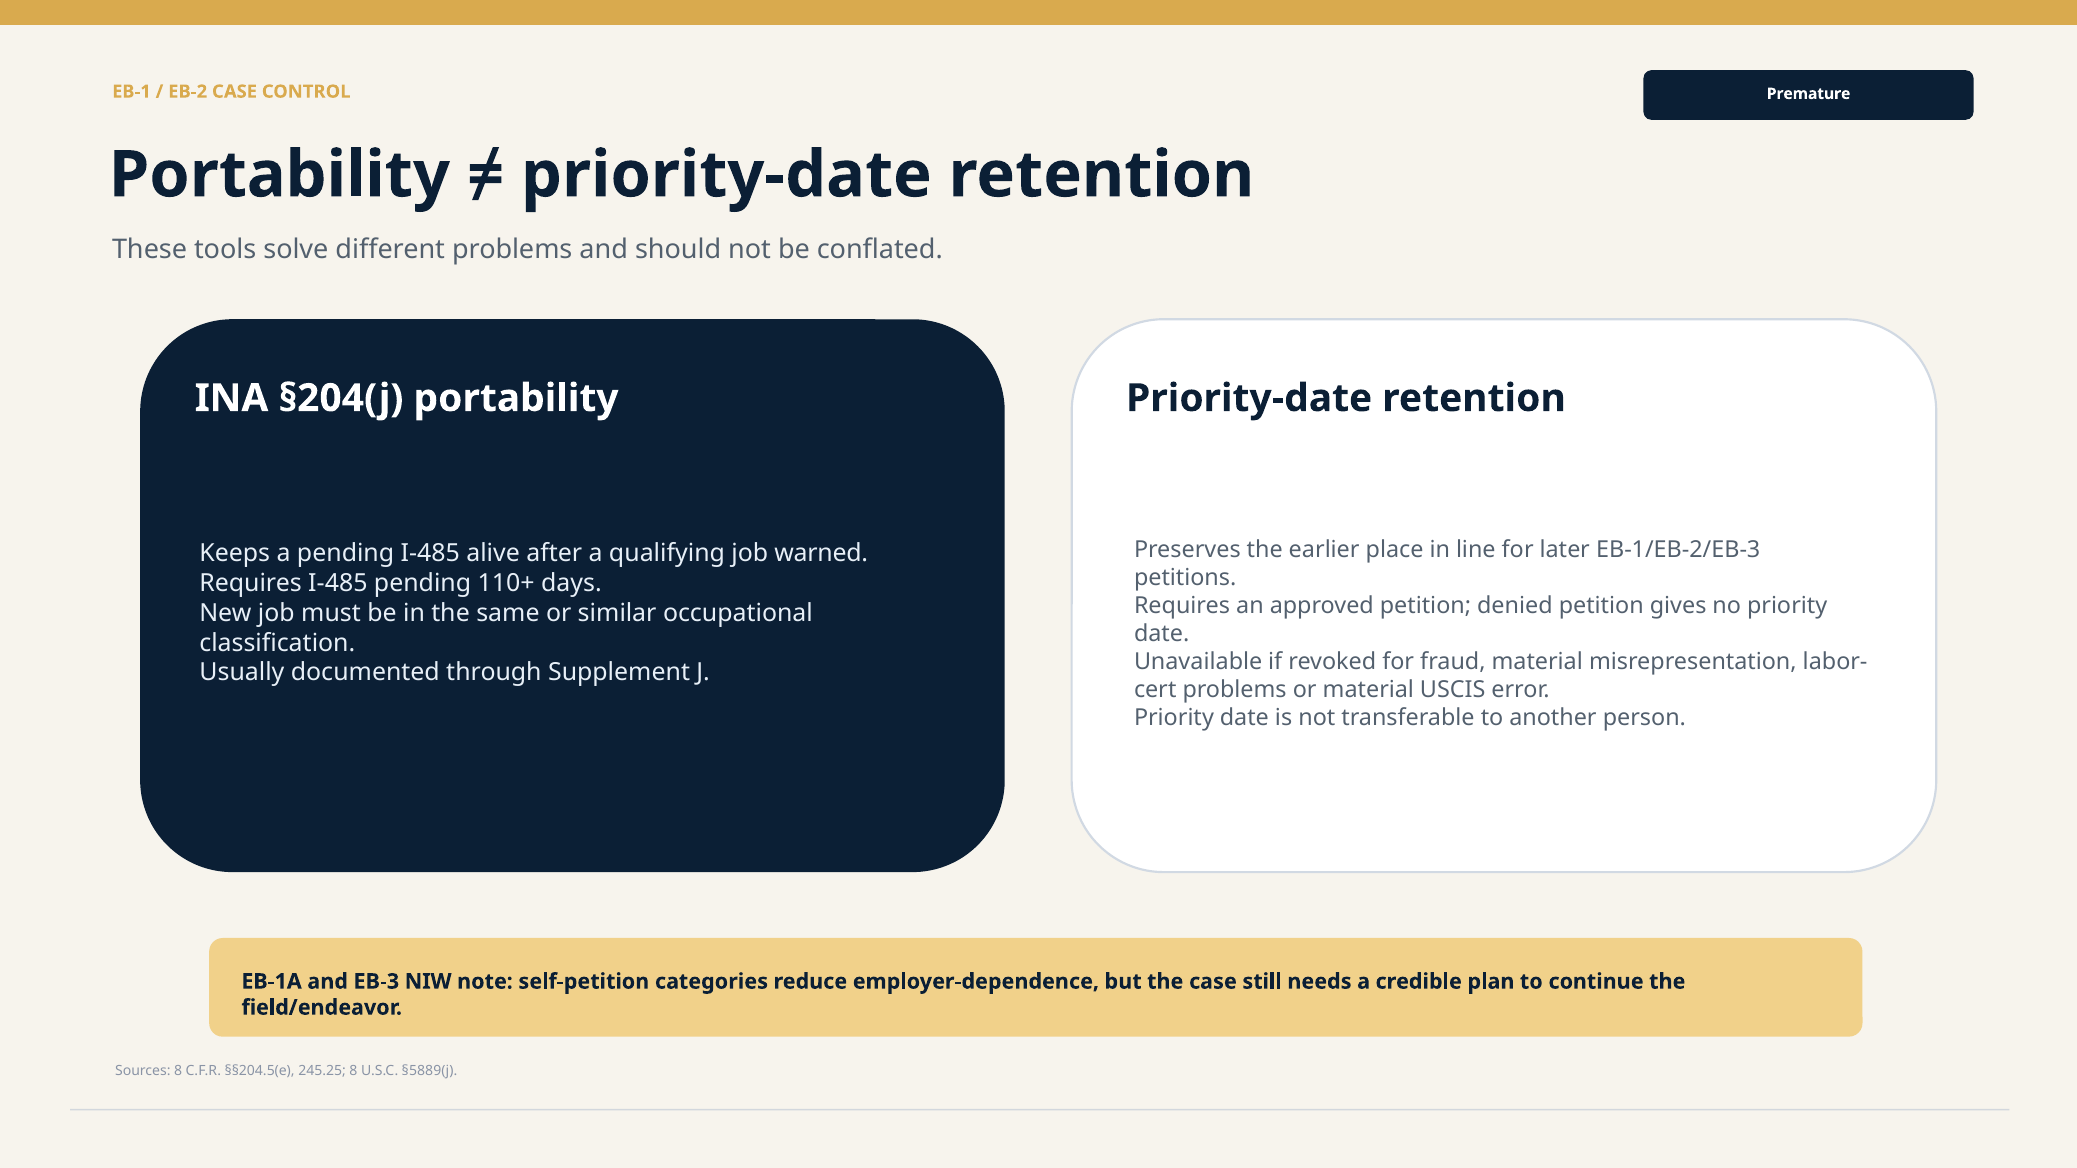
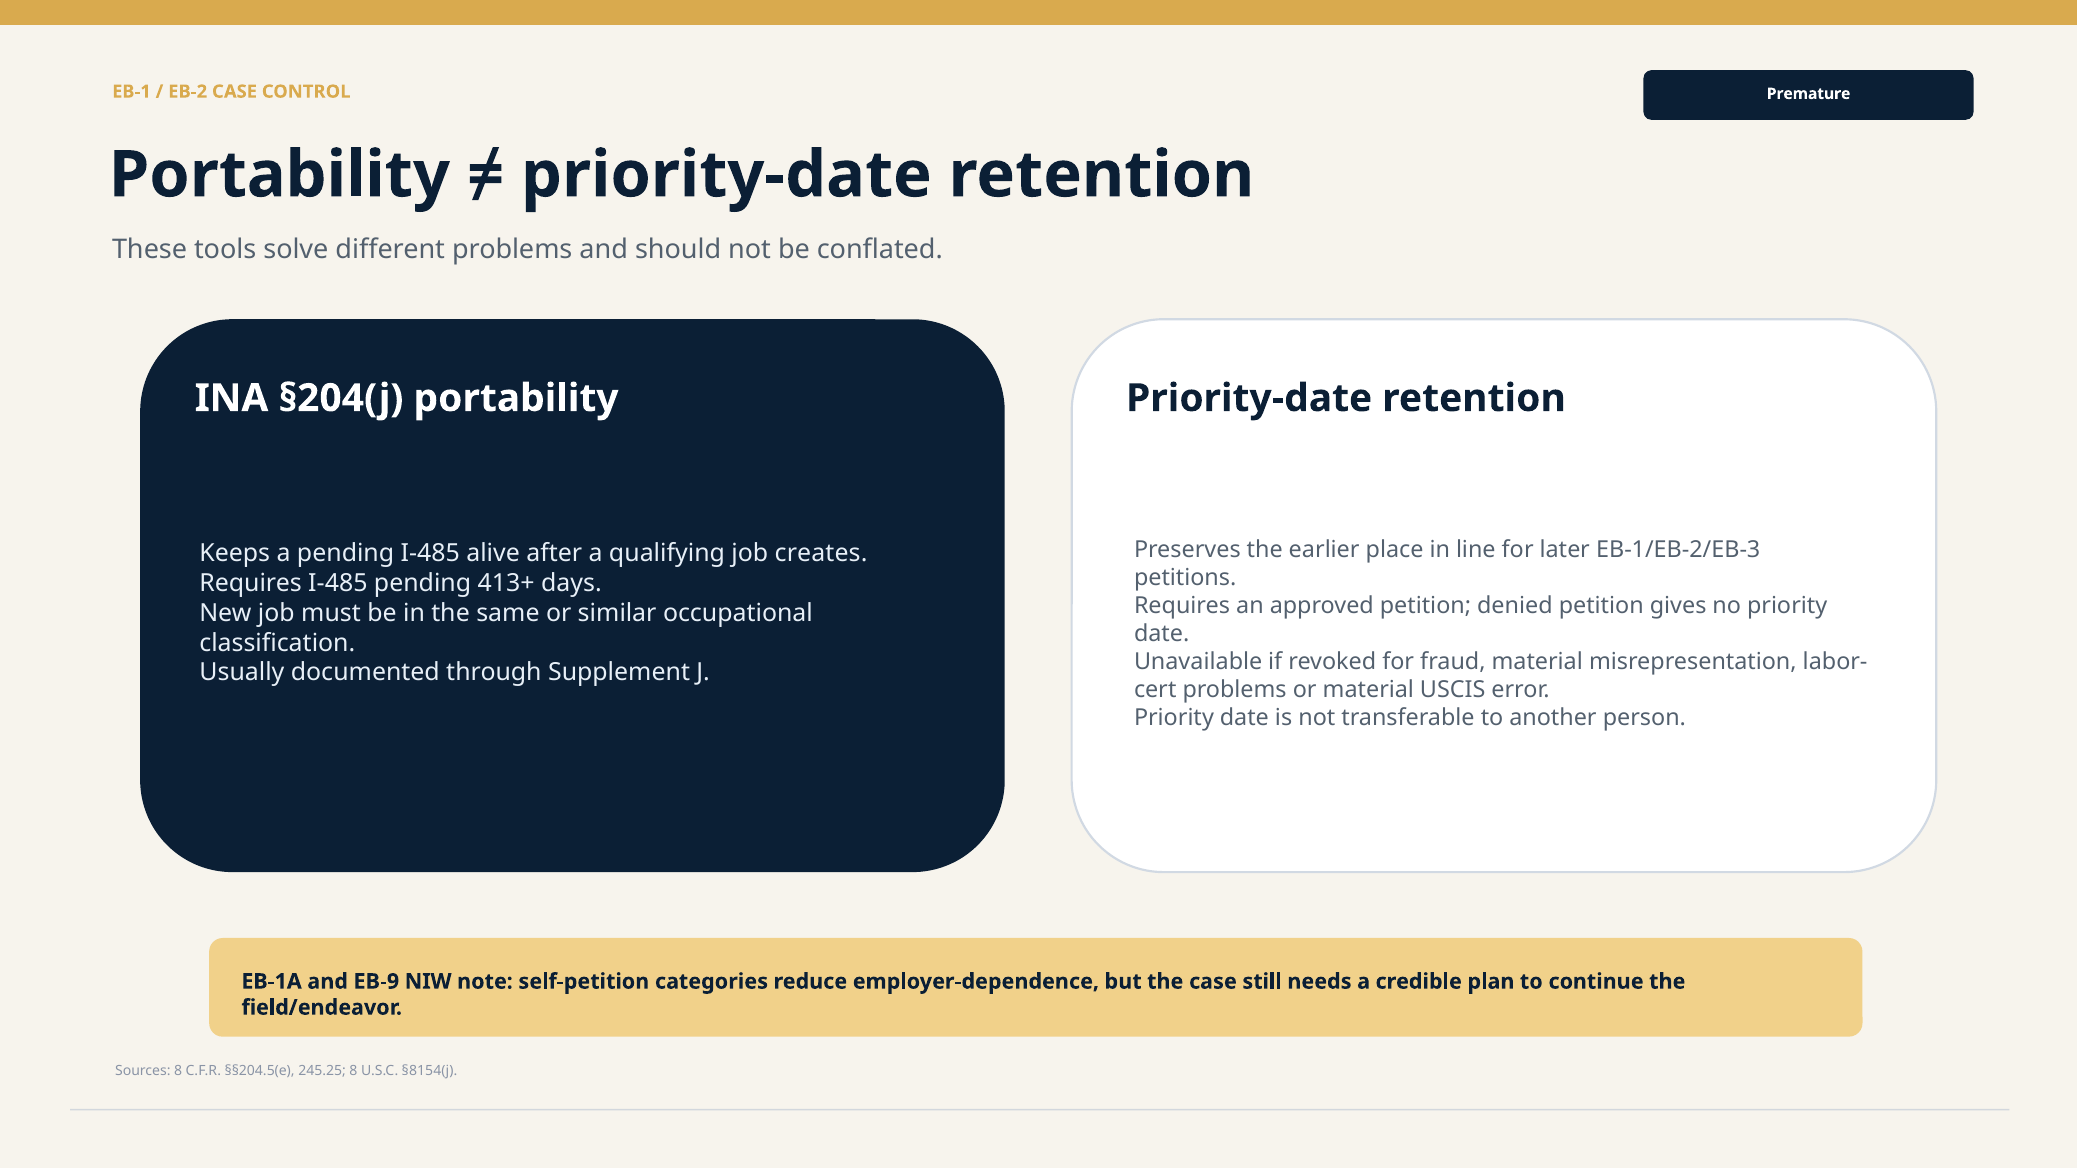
warned: warned -> creates (821, 553)
110+: 110+ -> 413+ (506, 583)
EB‑3: EB‑3 -> EB‑9 (376, 982)
§5889(j: §5889(j -> §8154(j (430, 1071)
